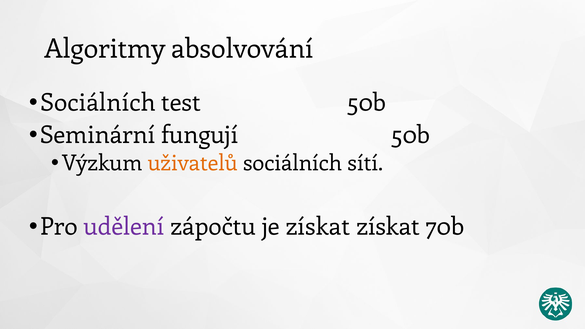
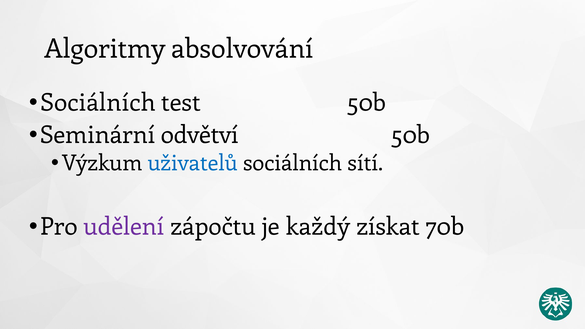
fungují: fungují -> odvětví (200, 135)
uživatelů colour: orange -> blue (193, 163)
je získat: získat -> každý (318, 227)
